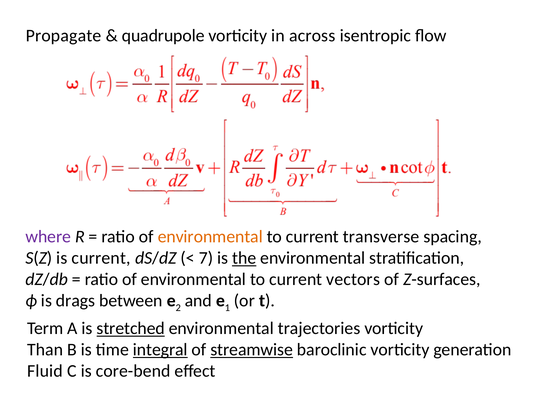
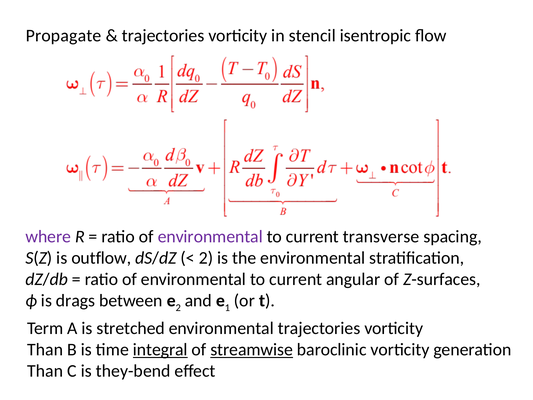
quadrupole: quadrupole -> trajectories (163, 36)
across: across -> stencil (312, 36)
environmental colour: orange -> purple (210, 237)
is current: current -> outflow (101, 258)
7: 7 -> 2 (206, 258)
the underline: present -> none (244, 258)
vectors: vectors -> angular (353, 279)
stretched underline: present -> none (131, 328)
Fluid: Fluid -> Than (45, 371)
core-bend: core-bend -> they-bend (133, 371)
